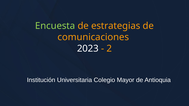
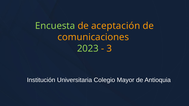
estrategias: estrategias -> aceptación (116, 26)
2023 colour: white -> light green (88, 49)
2: 2 -> 3 (109, 49)
